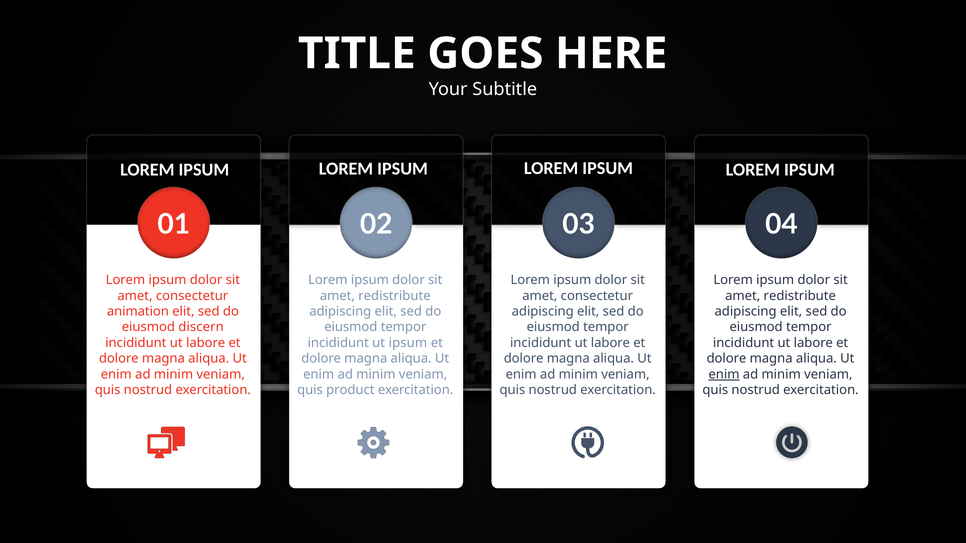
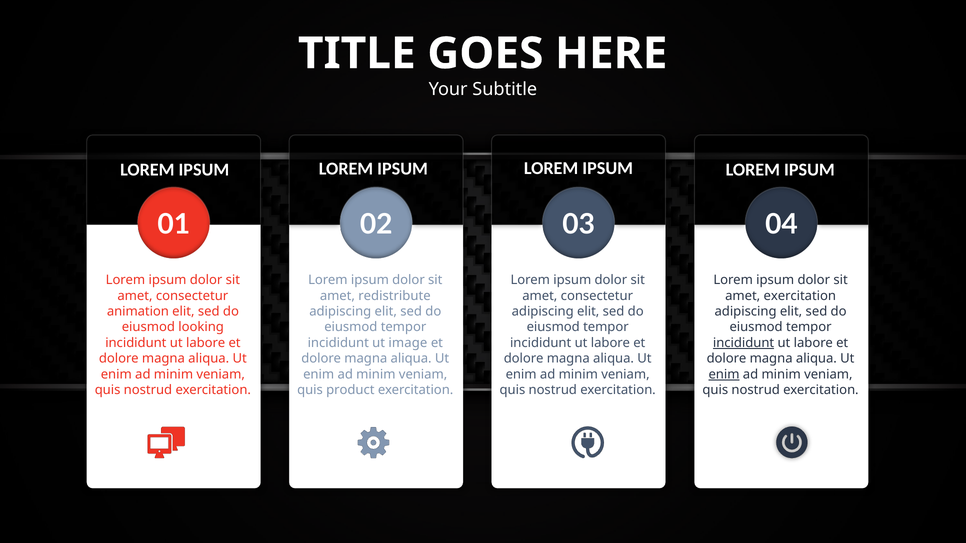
redistribute: redistribute -> exercitation (800, 296)
discern: discern -> looking (201, 327)
ut ipsum: ipsum -> image (408, 343)
incididunt underline: none -> present (744, 343)
